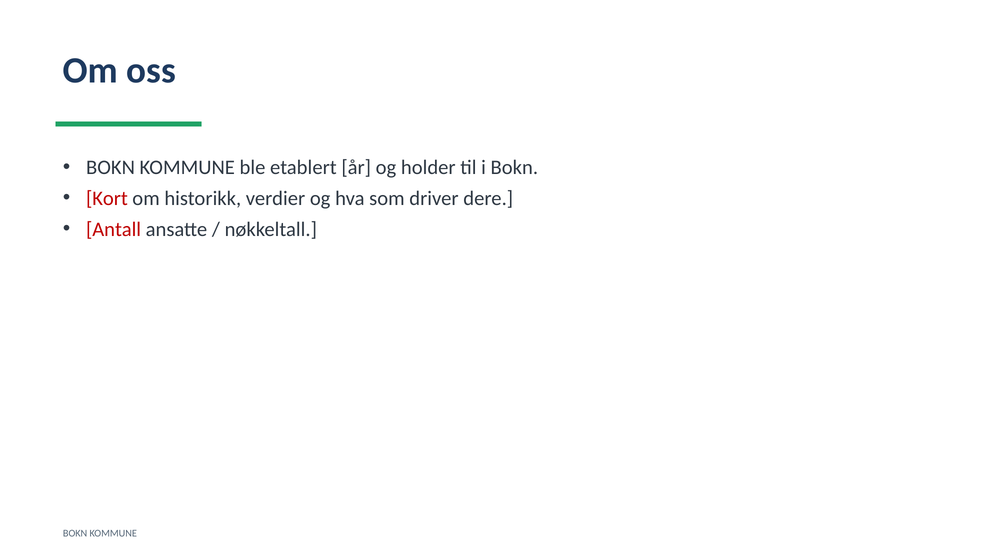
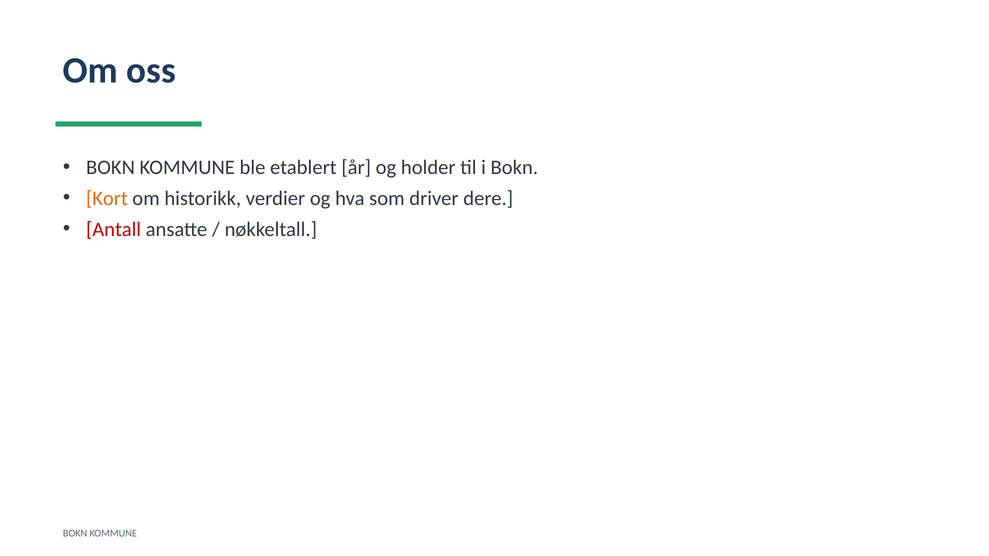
Kort colour: red -> orange (107, 198)
